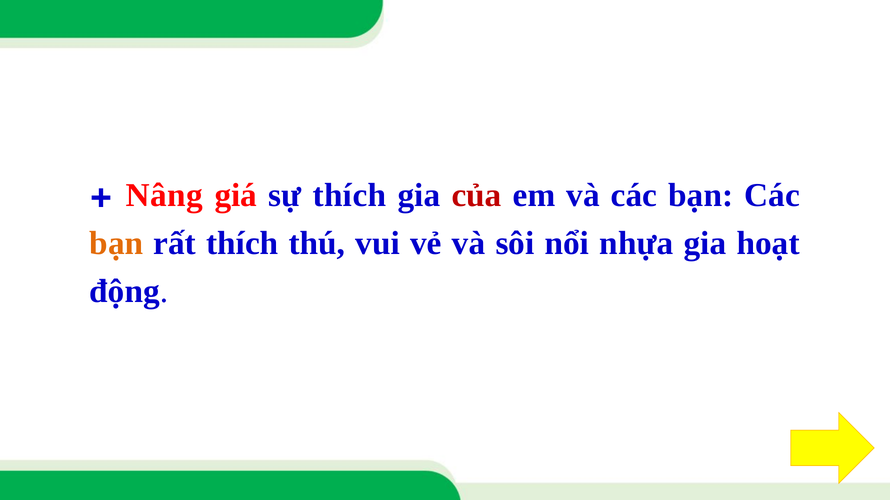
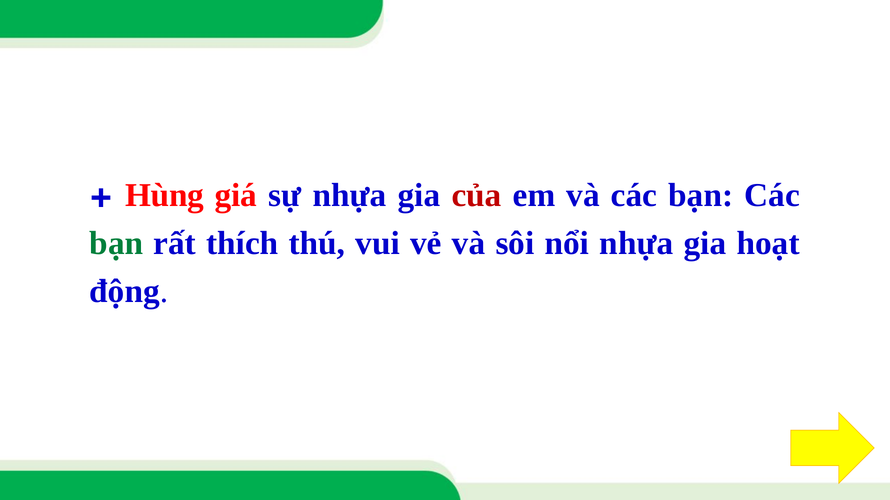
Nâng: Nâng -> Hùng (165, 195)
sự thích: thích -> nhựa (350, 195)
bạn colour: orange -> green (116, 243)
